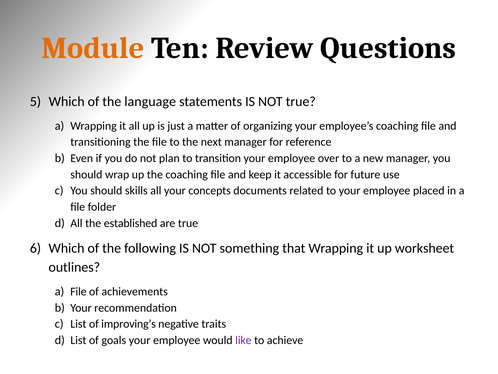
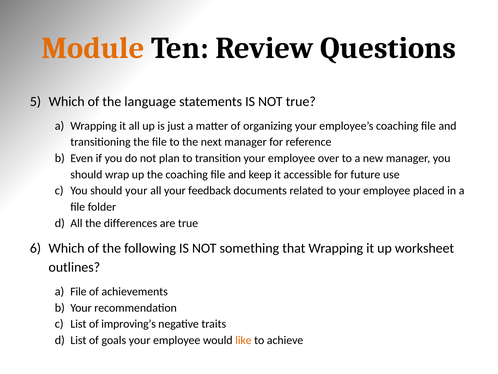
should skills: skills -> your (136, 190)
concepts: concepts -> feedback (210, 190)
established: established -> differences (131, 223)
like colour: purple -> orange (243, 340)
